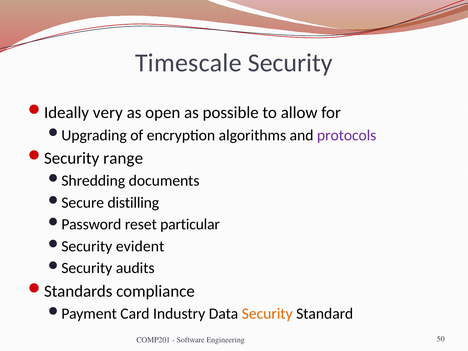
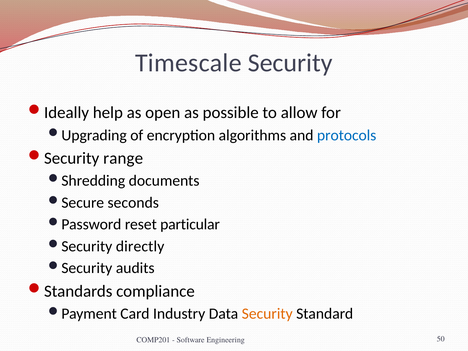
very: very -> help (108, 113)
protocols colour: purple -> blue (347, 135)
distilling: distilling -> seconds (133, 203)
evident: evident -> directly (140, 246)
